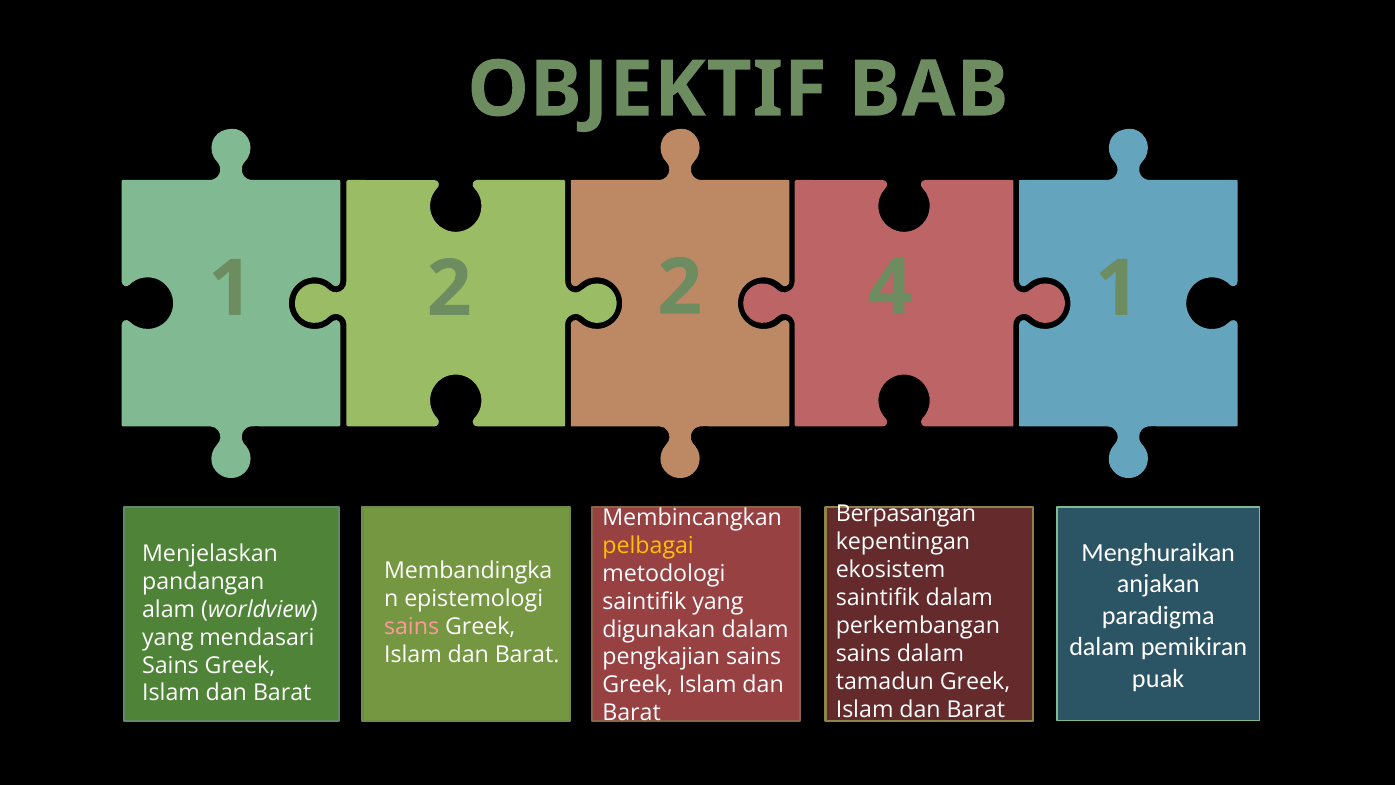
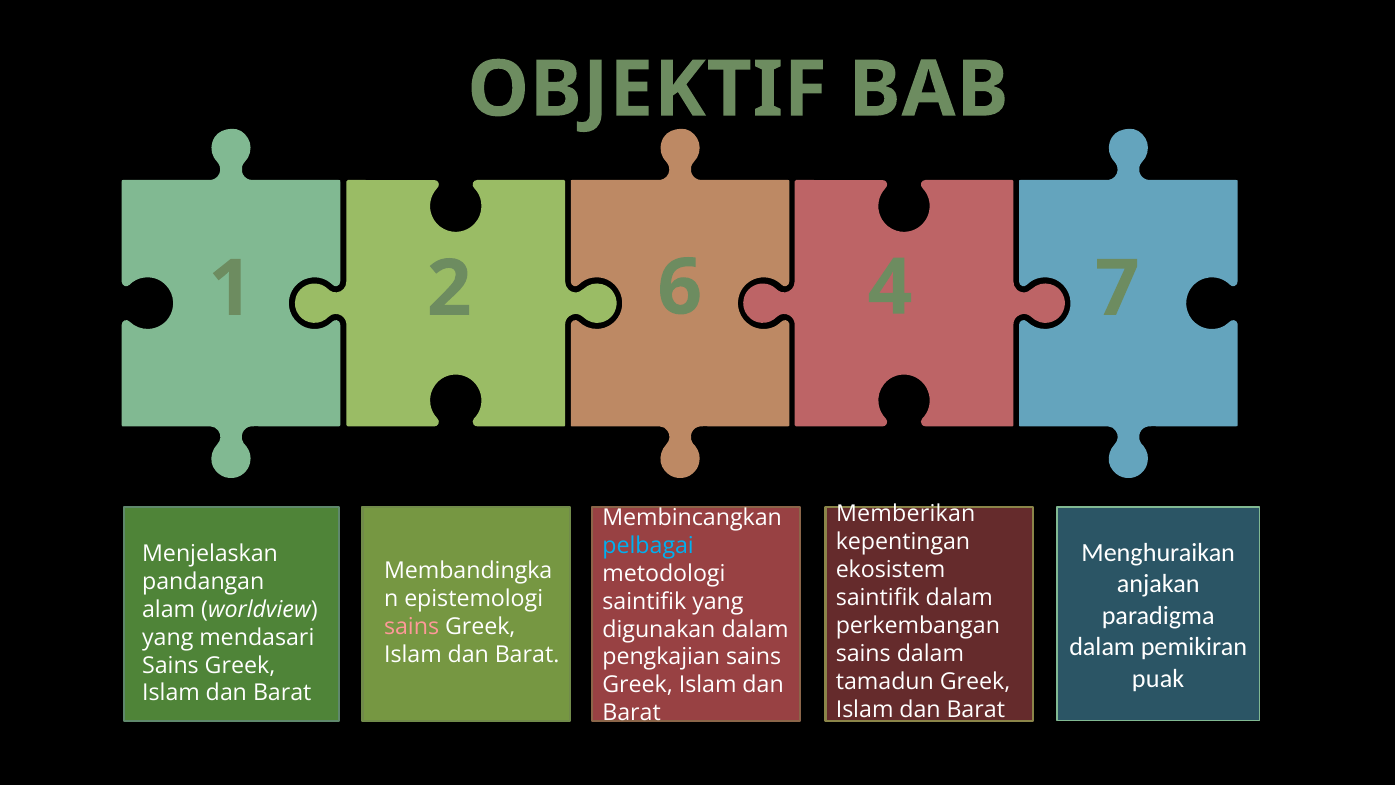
2 2: 2 -> 6 (680, 288)
4 1: 1 -> 7 (1117, 289)
Berpasangan: Berpasangan -> Memberikan (906, 514)
pelbagai colour: yellow -> light blue (648, 545)
